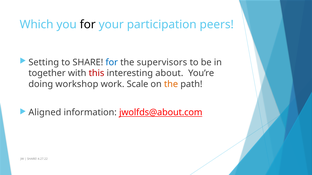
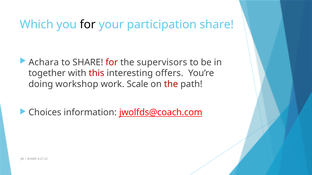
participation peers: peers -> share (217, 25)
Setting: Setting -> Achara (44, 63)
for colour: blue -> red (112, 63)
about: about -> offers (169, 73)
the colour: orange -> red (171, 84)
Aligned: Aligned -> Choices (45, 113)
jwolfds@about.com: jwolfds@about.com -> jwolfds@coach.com (161, 113)
